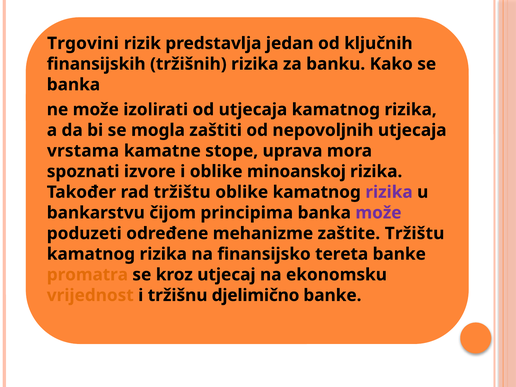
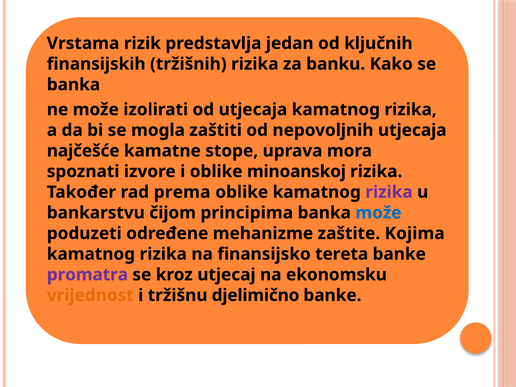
Trgovini: Trgovini -> Vrstama (83, 43)
vrstama: vrstama -> najčešće (83, 151)
rad tržištu: tržištu -> prema (182, 192)
može colour: purple -> blue (378, 213)
zaštite Tržištu: Tržištu -> Kojima (415, 233)
promatra colour: orange -> purple (87, 275)
